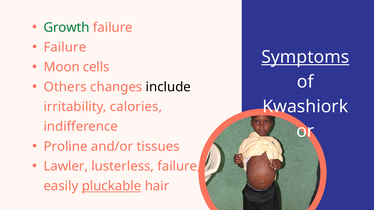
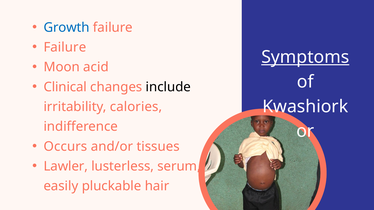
Growth colour: green -> blue (67, 28)
cells: cells -> acid (96, 67)
Others: Others -> Clinical (65, 87)
Proline: Proline -> Occurs (65, 147)
lusterless failure: failure -> serum (179, 167)
pluckable underline: present -> none (112, 186)
